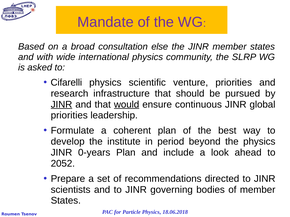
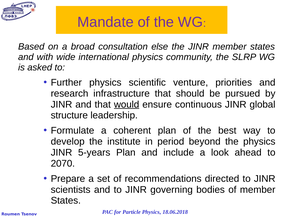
Cifarelli: Cifarelli -> Further (66, 83)
JINR underline: present -> none (61, 105)
priorities: priorities -> structure (69, 116)
0-years: 0-years -> 5-years (94, 153)
2052: 2052 -> 2070 (63, 164)
